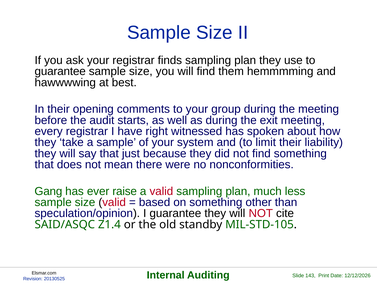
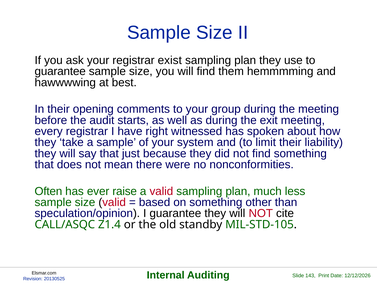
finds: finds -> exist (170, 60)
Gang: Gang -> Often (48, 191)
SAID/ASQC: SAID/ASQC -> CALL/ASQC (65, 224)
